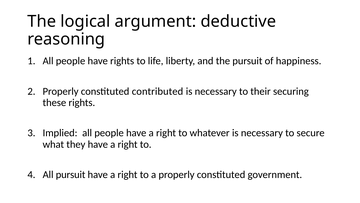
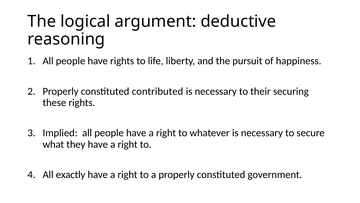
All pursuit: pursuit -> exactly (71, 174)
